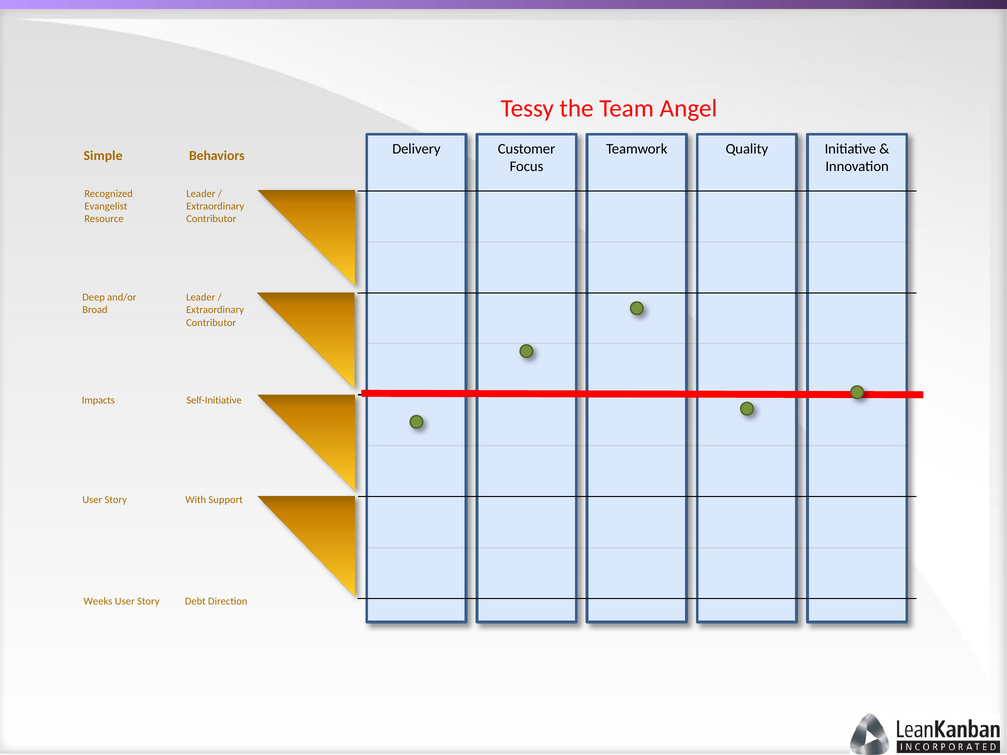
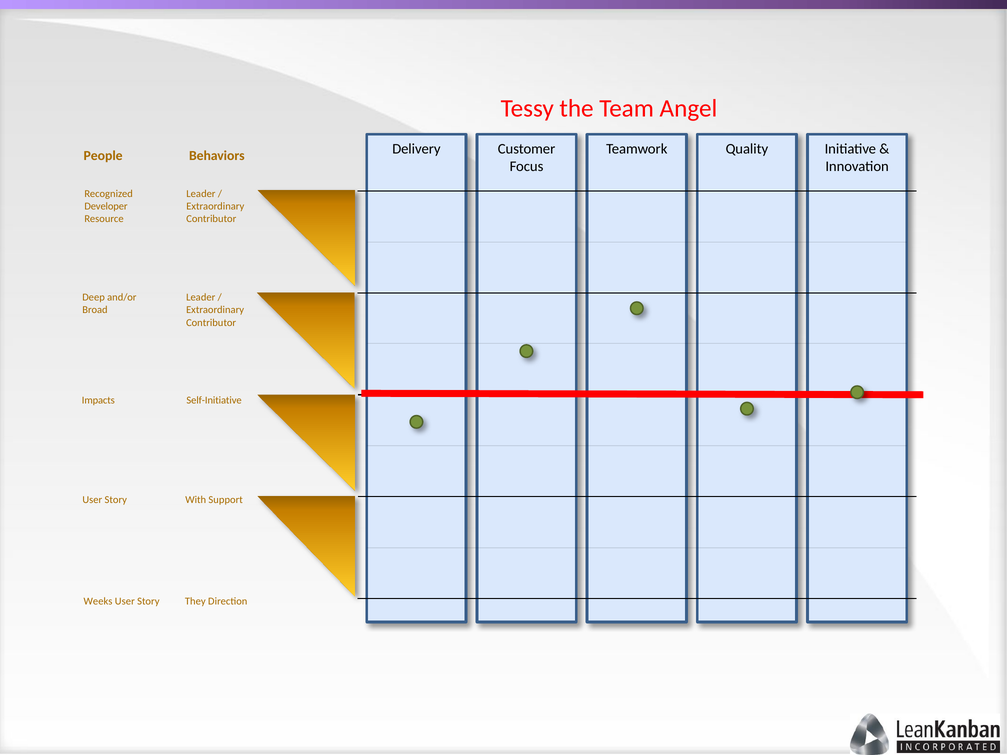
Simple: Simple -> People (103, 156)
Evangelist: Evangelist -> Developer (106, 206)
Debt: Debt -> They (195, 601)
